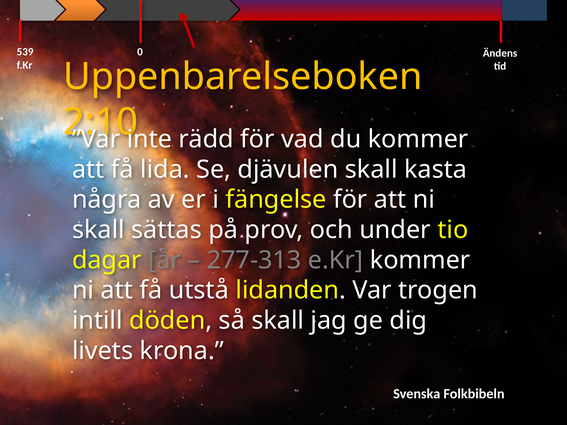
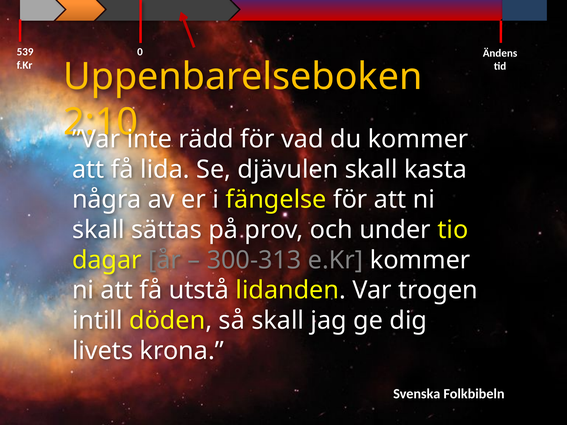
277-313: 277-313 -> 300-313 (254, 260)
